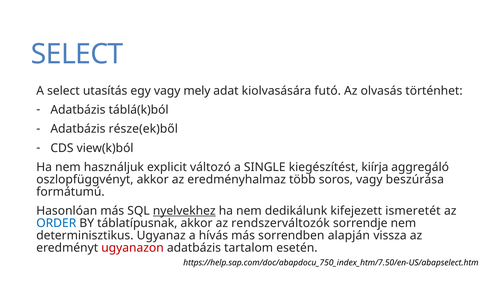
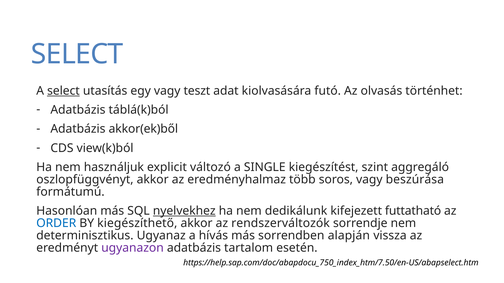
select underline: none -> present (63, 91)
mely: mely -> teszt (197, 91)
része(ek)ből: része(ek)ből -> akkor(ek)ből (143, 129)
kiírja: kiírja -> szint (375, 167)
ismeretét: ismeretét -> futtatható (413, 211)
táblatípusnak: táblatípusnak -> kiegészíthető (137, 224)
ugyanazon colour: red -> purple (133, 248)
